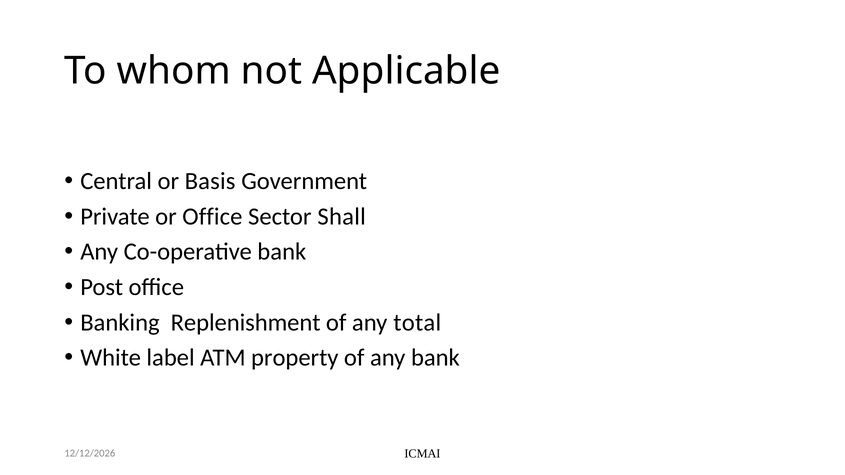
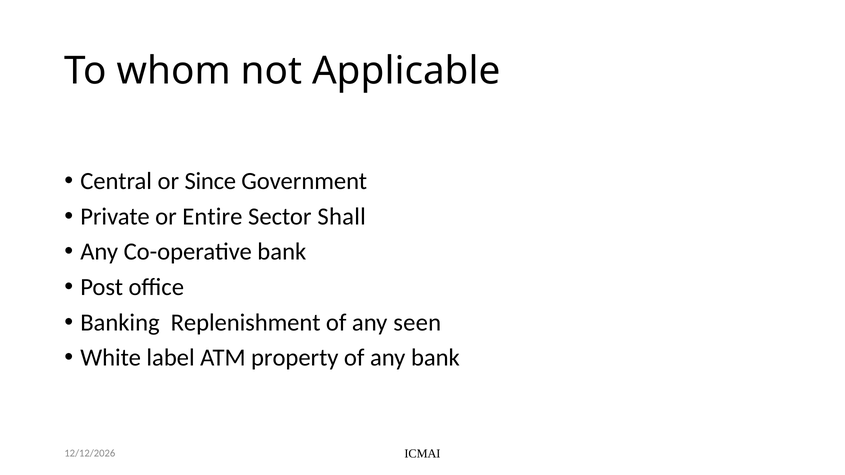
Basis: Basis -> Since (210, 181)
or Office: Office -> Entire (212, 217)
total: total -> seen (417, 323)
